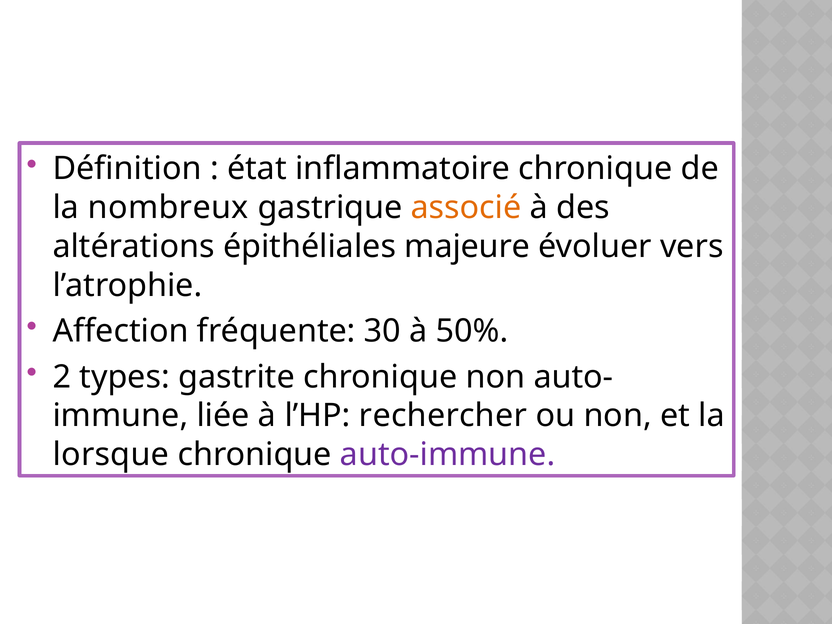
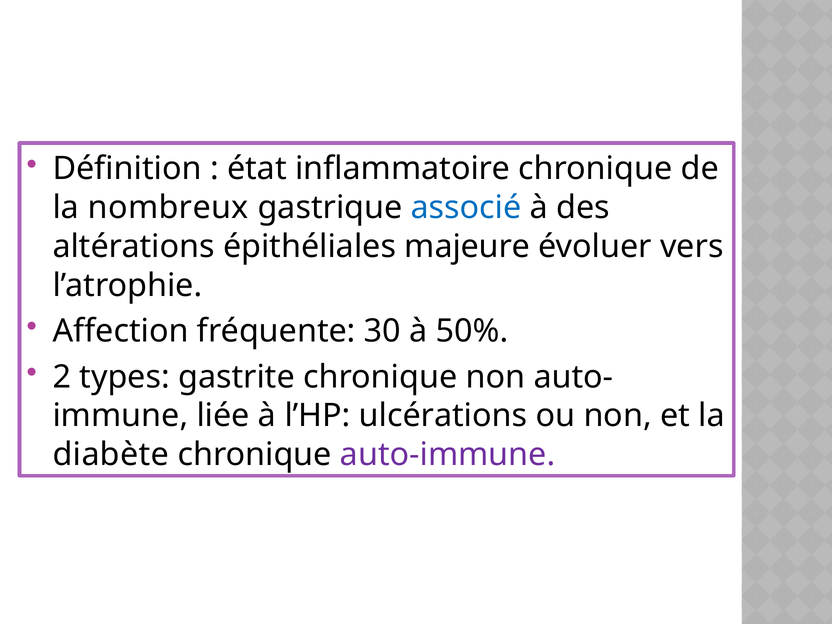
associé colour: orange -> blue (466, 208)
rechercher: rechercher -> ulcérations (443, 416)
lorsque: lorsque -> diabète (111, 455)
